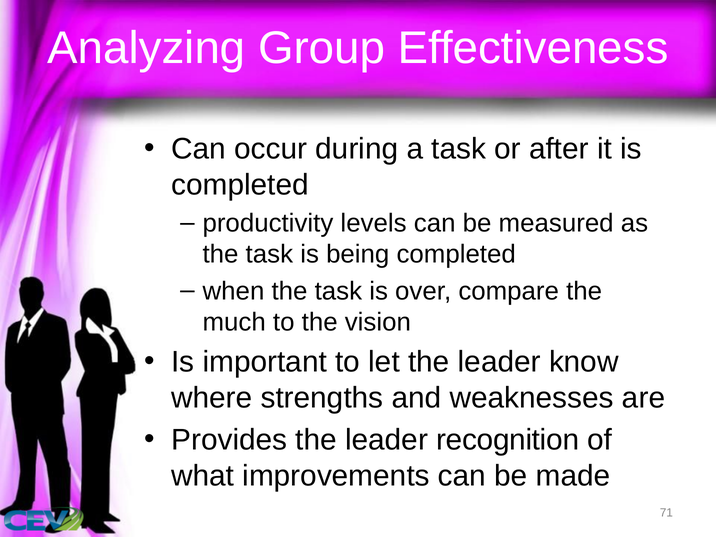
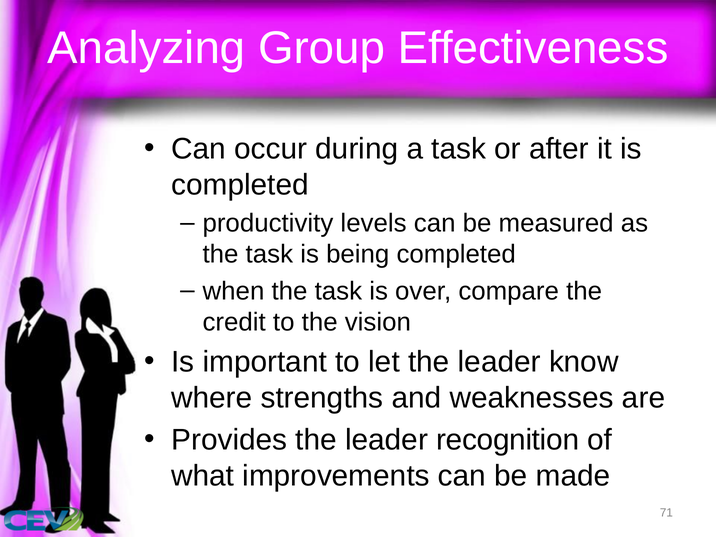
much: much -> credit (234, 322)
